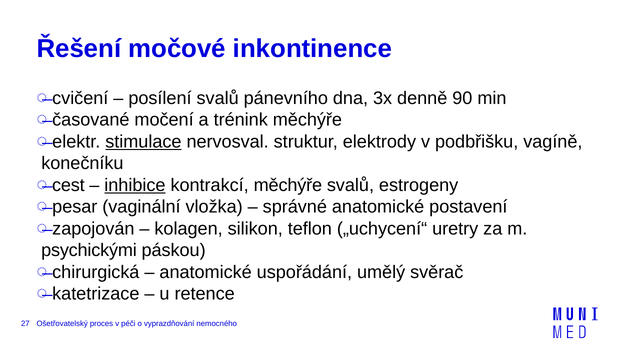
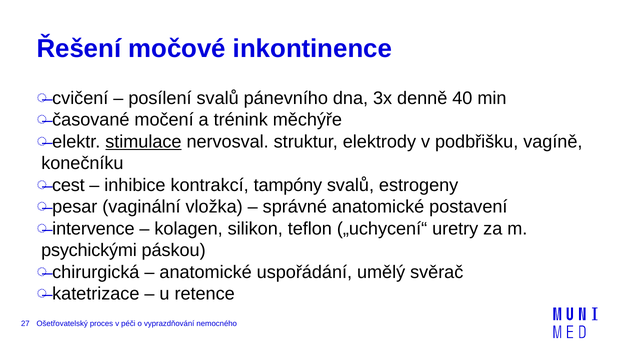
90: 90 -> 40 (462, 98)
inhibice underline: present -> none (135, 185)
kontrakcí měchýře: měchýře -> tampóny (288, 185)
zapojován: zapojován -> intervence (93, 228)
